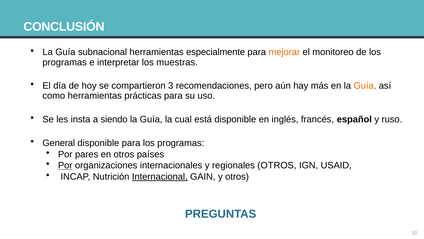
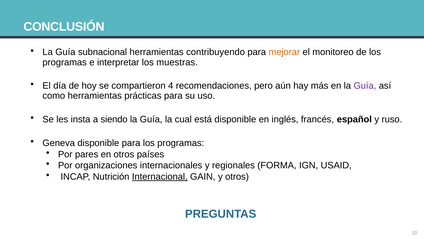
especialmente: especialmente -> contribuyendo (216, 52)
3: 3 -> 4 (171, 86)
Guía colour: orange -> purple (365, 86)
General: General -> Geneva (59, 143)
Por underline: present -> none (65, 165)
regionales OTROS: OTROS -> FORMA (277, 165)
